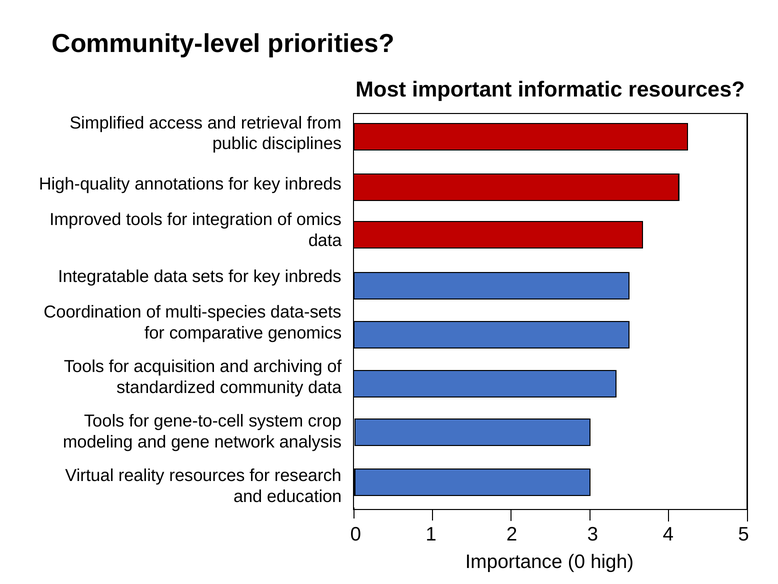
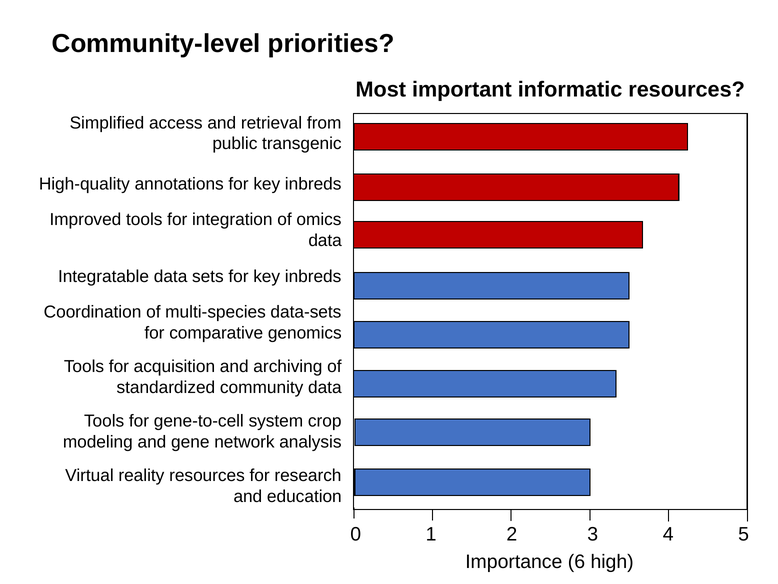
disciplines: disciplines -> transgenic (302, 143)
Importance 0: 0 -> 6 (576, 561)
